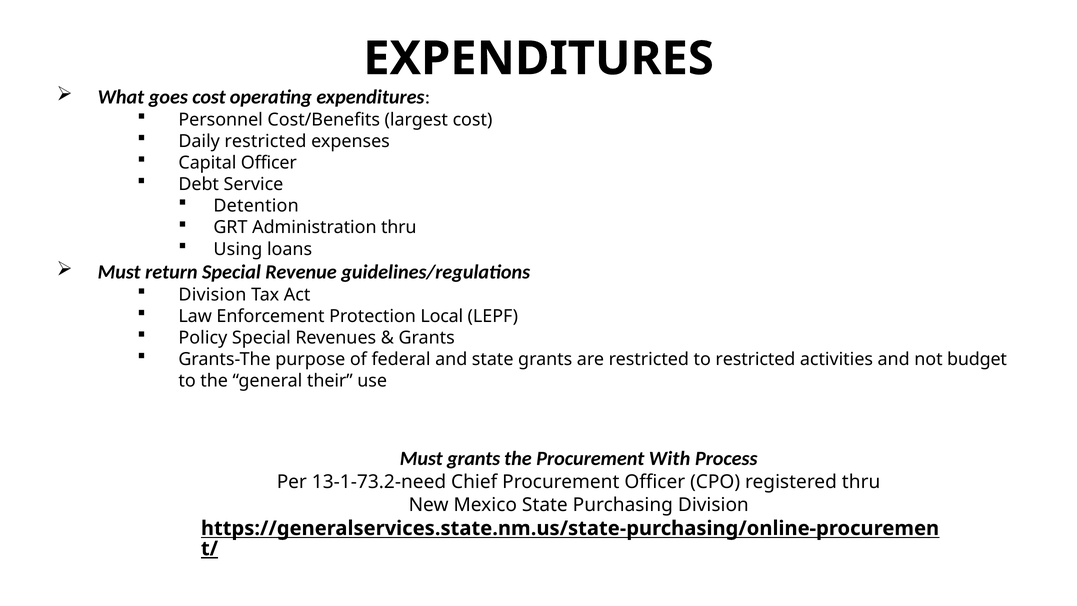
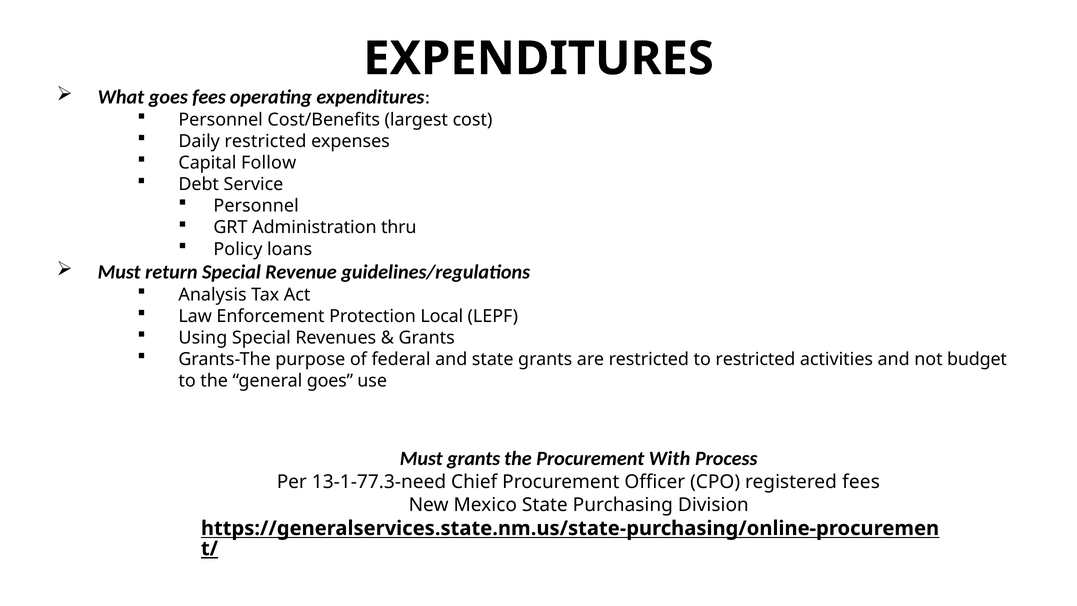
goes cost: cost -> fees (209, 97)
Capital Officer: Officer -> Follow (269, 163)
Detention: Detention -> Personnel (256, 206)
Using: Using -> Policy (238, 249)
Division: Division -> Analysis (213, 295)
Policy: Policy -> Using (203, 338)
general their: their -> goes (330, 381)
13-1-73.2-need: 13-1-73.2-need -> 13-1-77.3-need (379, 482)
registered thru: thru -> fees (861, 482)
